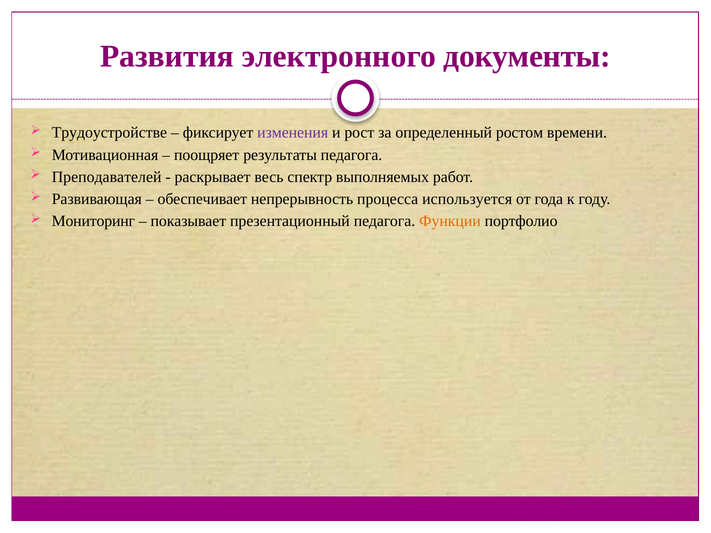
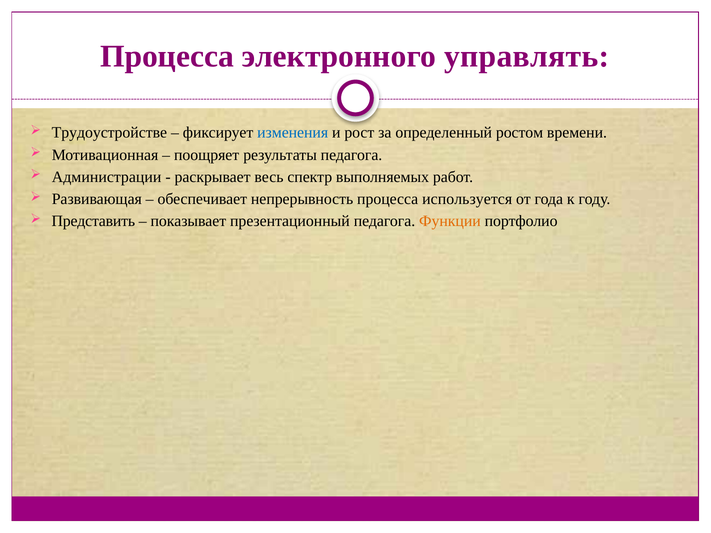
Развития: Развития -> Процесса (167, 56)
документы: документы -> управлять (527, 56)
изменения colour: purple -> blue (293, 133)
Преподавателей: Преподавателей -> Администрации (107, 177)
Мониторинг: Мониторинг -> Представить (93, 221)
